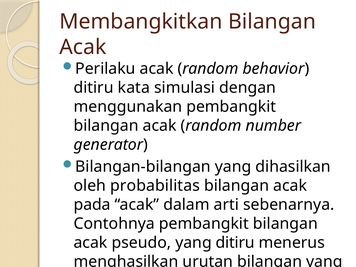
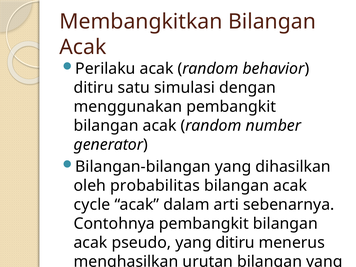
kata: kata -> satu (134, 88)
pada: pada -> cycle (92, 205)
